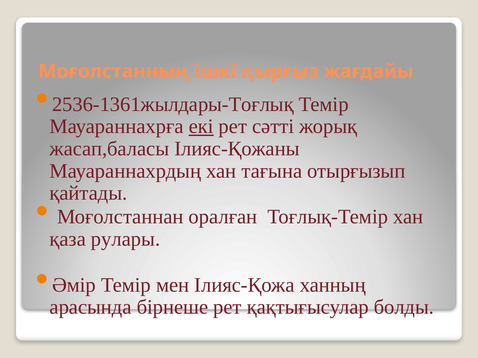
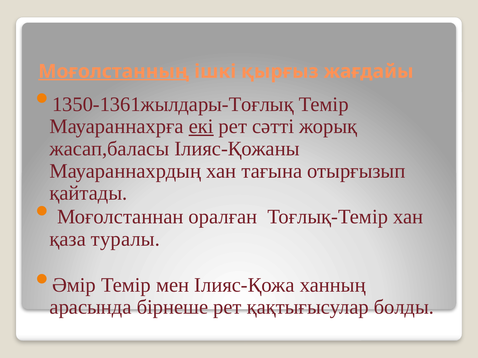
Моғолстанның underline: none -> present (114, 72)
2536-1361жылдары-Тоғлық: 2536-1361жылдары-Тоғлық -> 1350-1361жылдары-Тоғлық (173, 104)
рулары: рулары -> туралы (126, 239)
